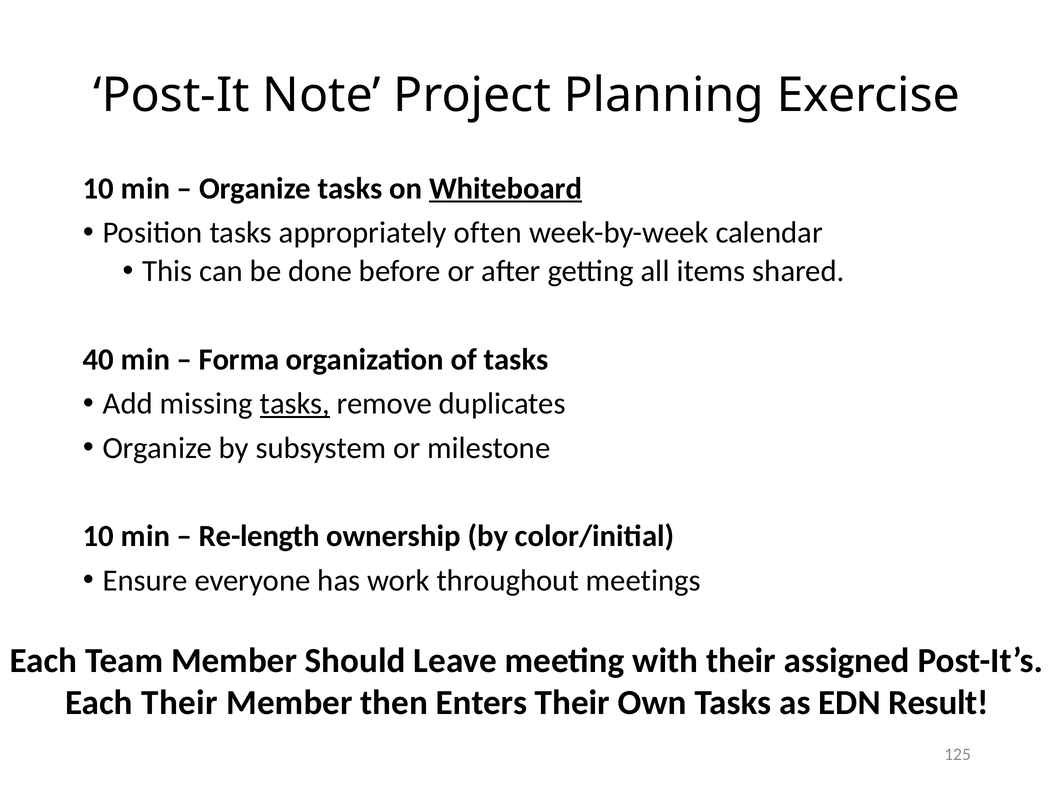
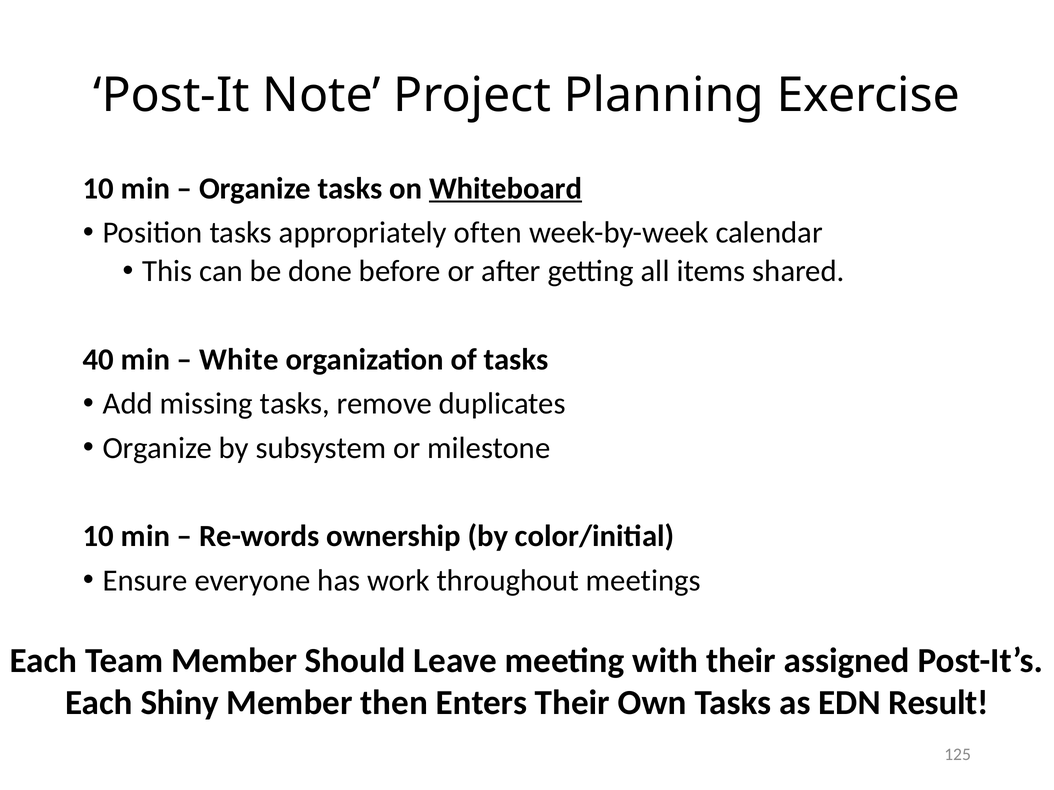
Forma: Forma -> White (239, 360)
tasks underline: present -> none (295, 404)
Re-length: Re-length -> Re-words (259, 537)
Each Their: Their -> Shiny (180, 703)
